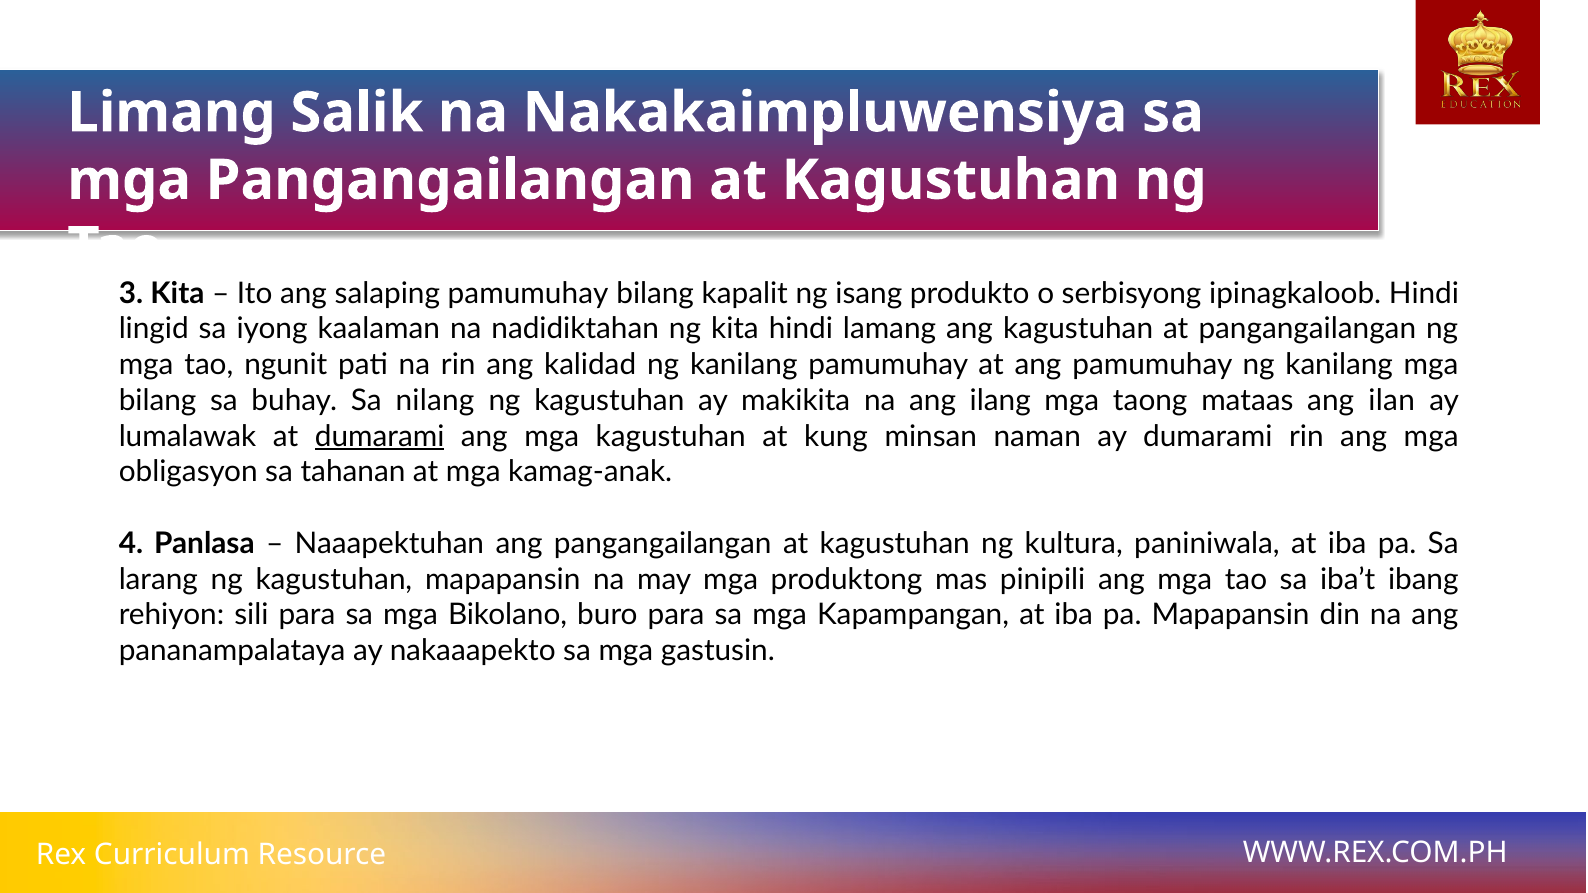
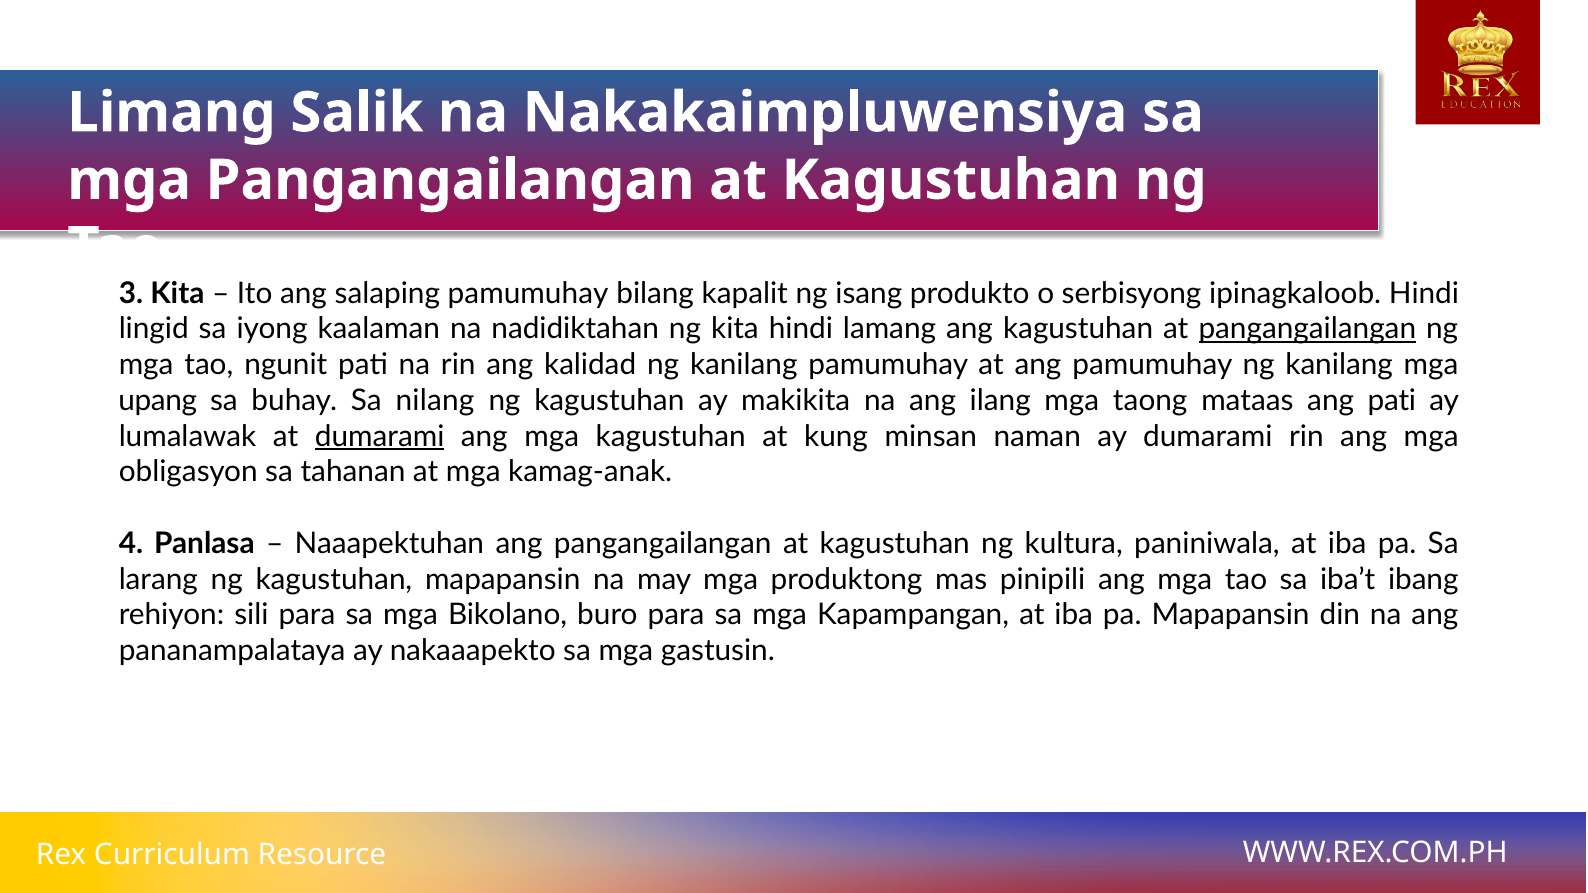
pangangailangan underline: none -> present (1307, 329)
bilang: bilang -> upang (158, 401)
ang ilan: ilan -> pati (1392, 401)
